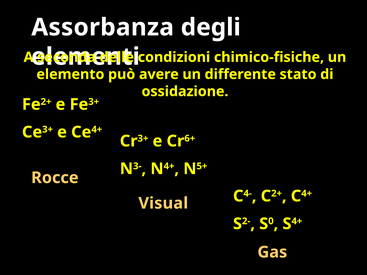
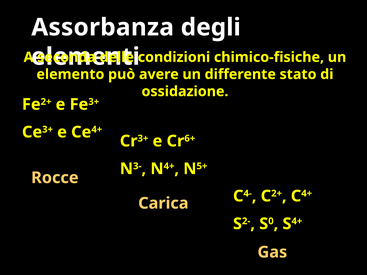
Visual: Visual -> Carica (163, 203)
